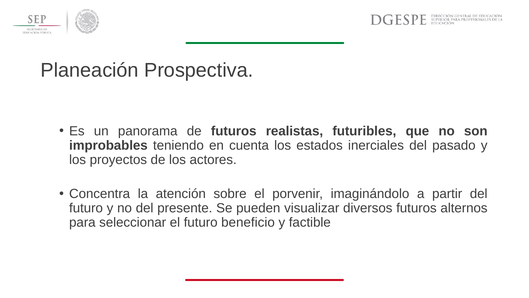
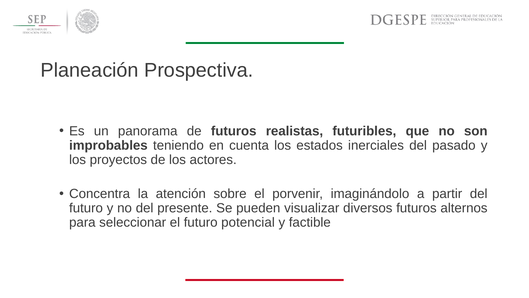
beneficio: beneficio -> potencial (248, 222)
